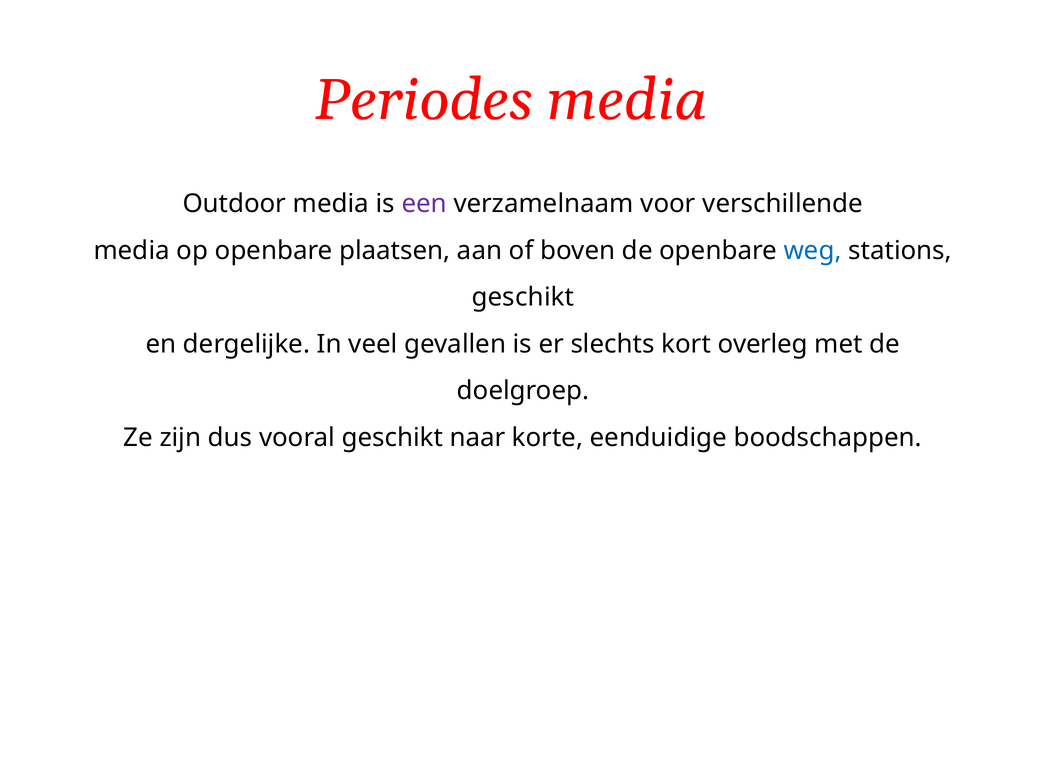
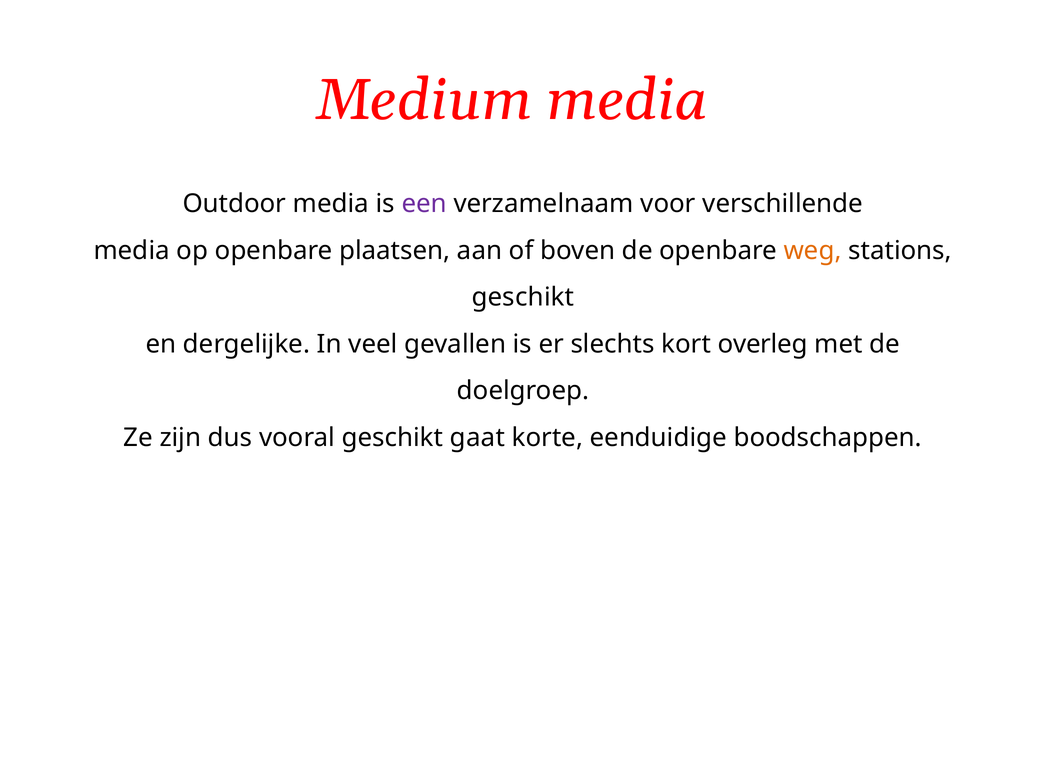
Periodes: Periodes -> Medium (424, 100)
weg colour: blue -> orange (813, 250)
naar: naar -> gaat (477, 437)
